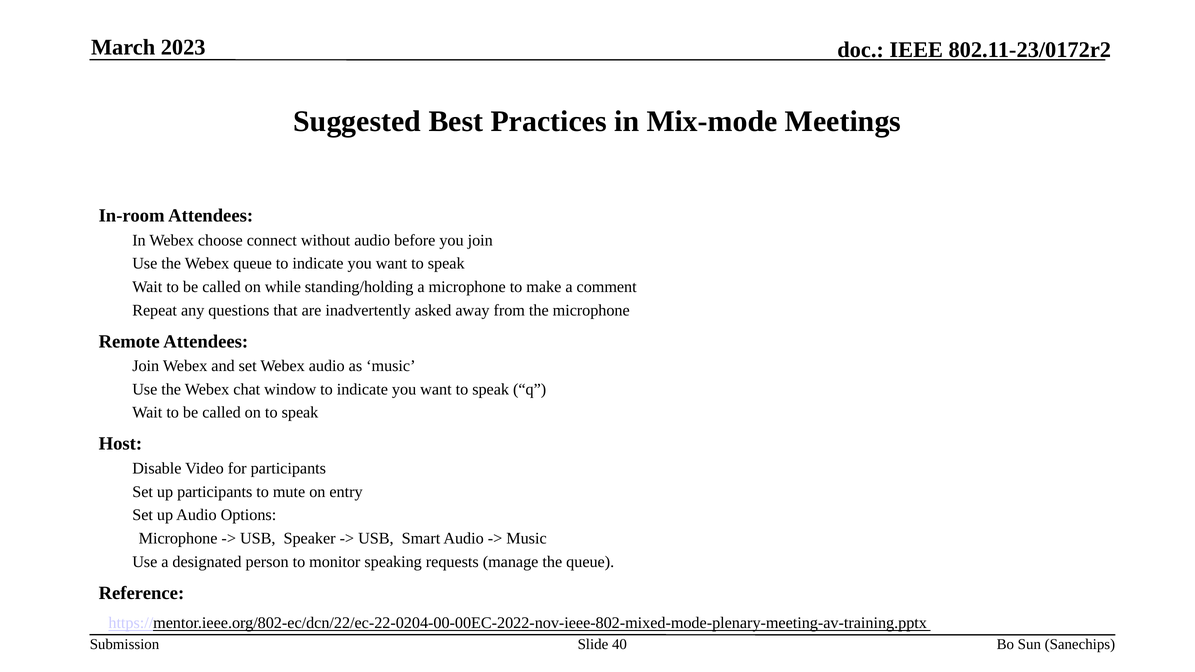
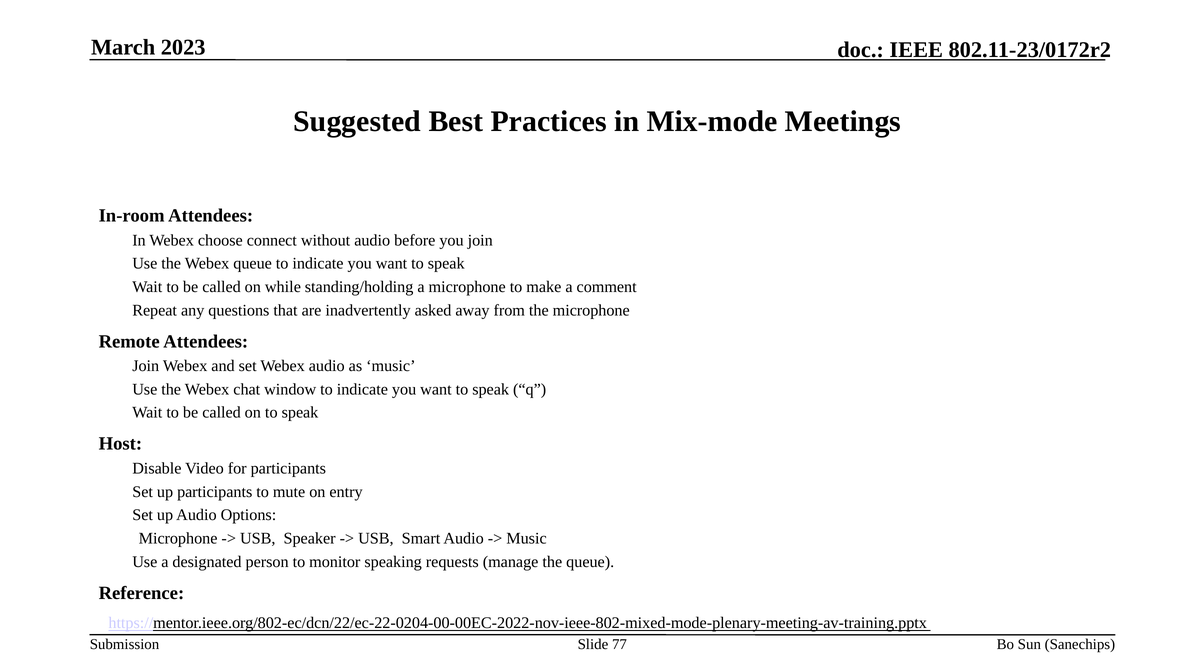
40: 40 -> 77 (619, 645)
